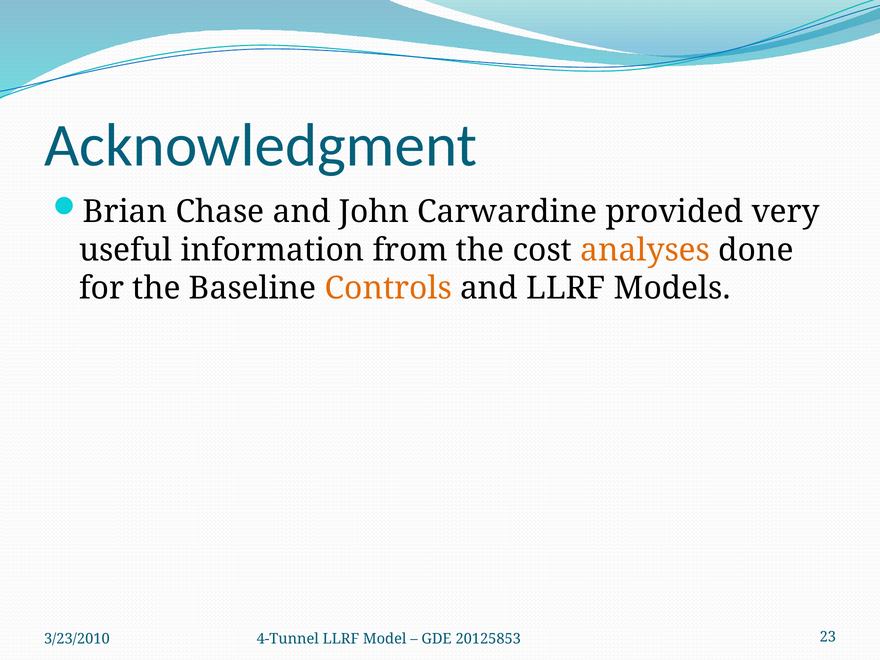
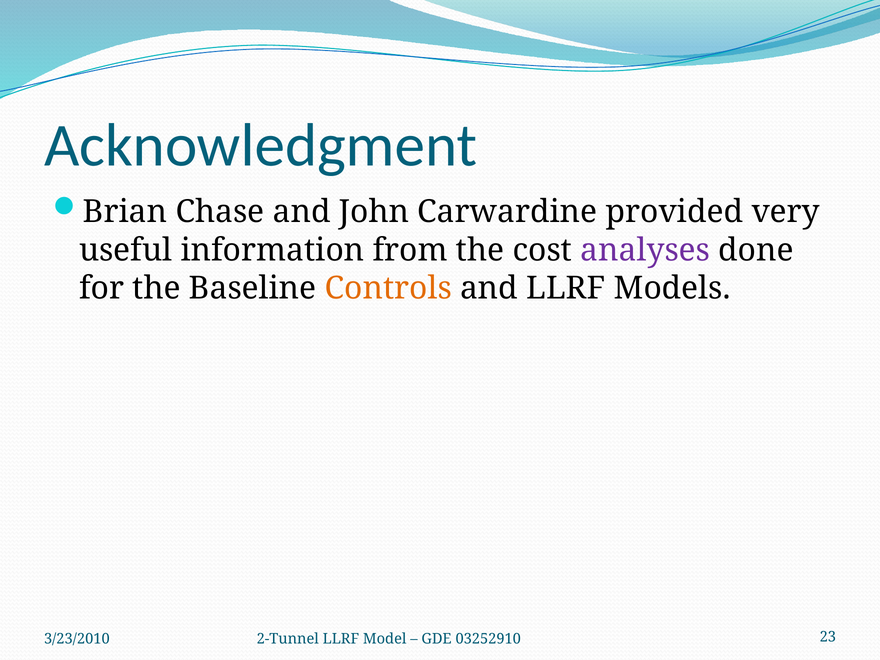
analyses colour: orange -> purple (645, 250)
4-Tunnel: 4-Tunnel -> 2-Tunnel (288, 639)
20125853: 20125853 -> 03252910 (488, 639)
